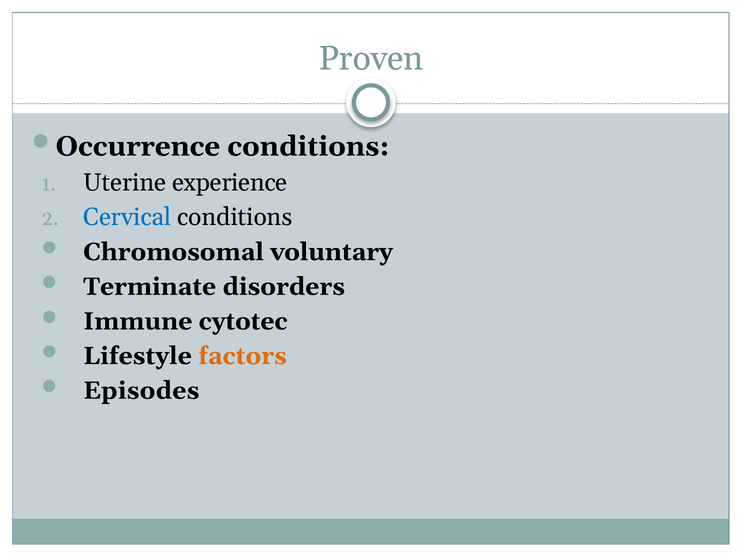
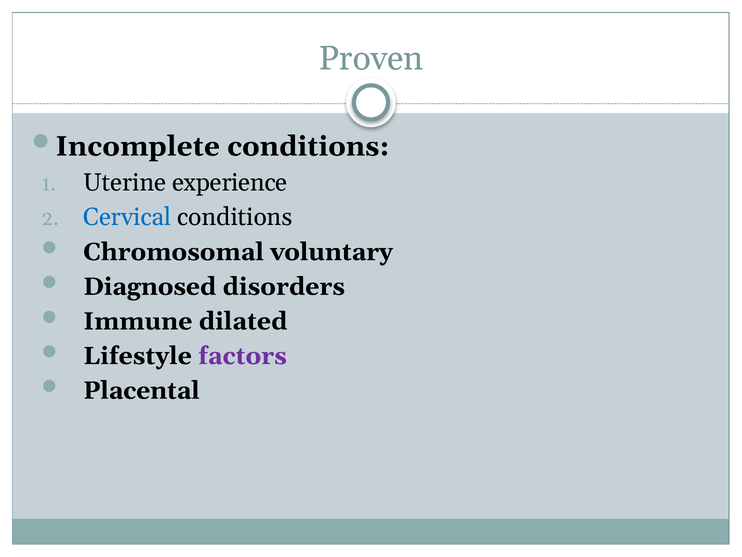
Occurrence: Occurrence -> Incomplete (138, 146)
Terminate: Terminate -> Diagnosed (150, 286)
cytotec: cytotec -> dilated (243, 321)
factors colour: orange -> purple (242, 356)
Episodes: Episodes -> Placental (141, 390)
